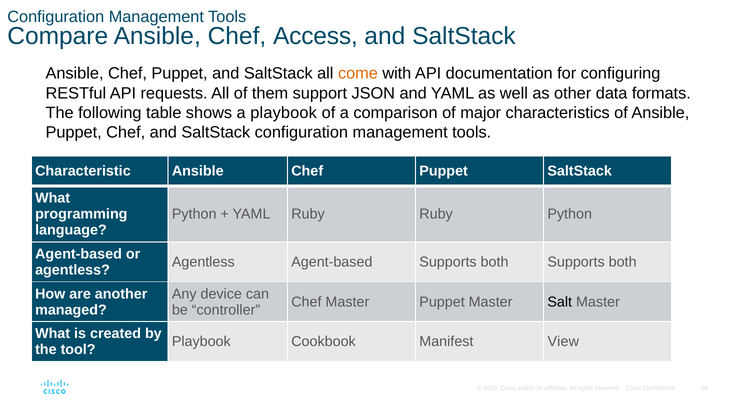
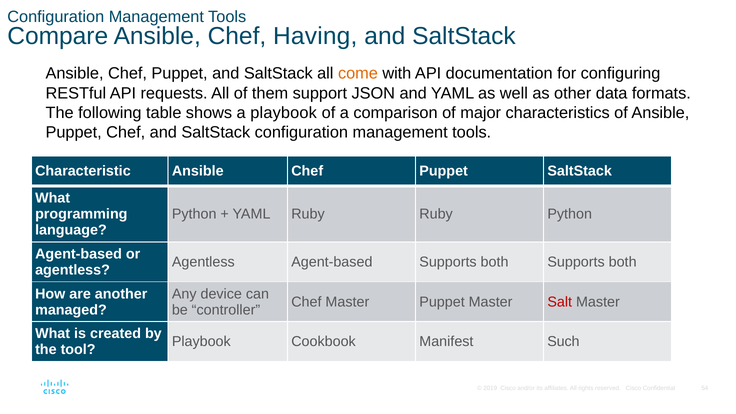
Access: Access -> Having (315, 36)
Salt colour: black -> red (560, 302)
View: View -> Such (563, 342)
